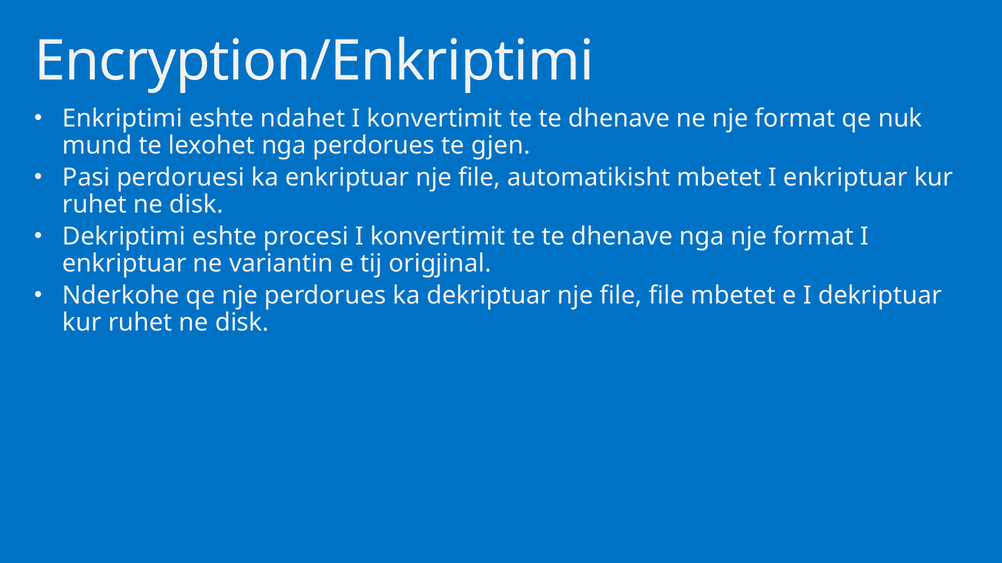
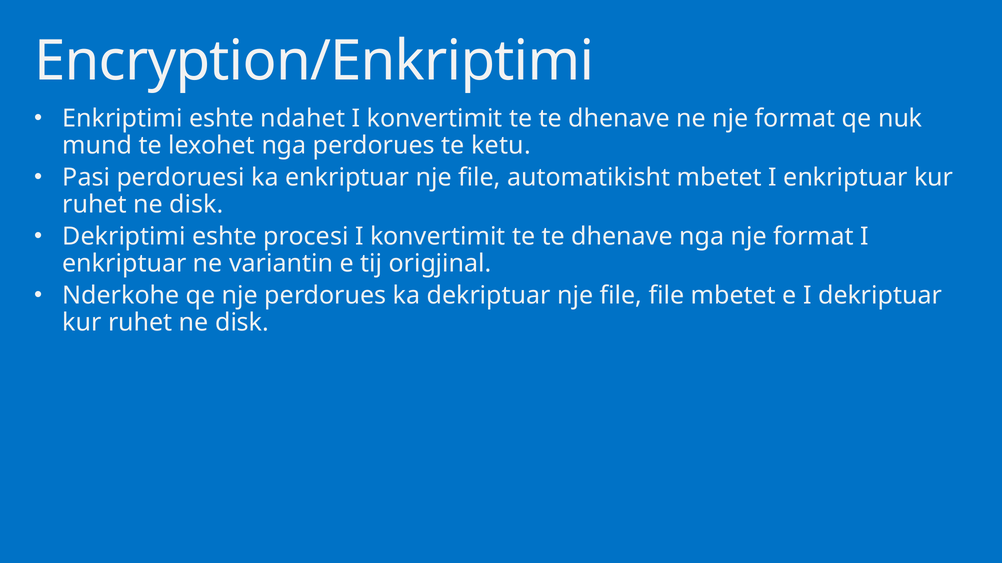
gjen: gjen -> ketu (501, 146)
